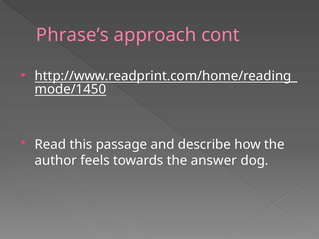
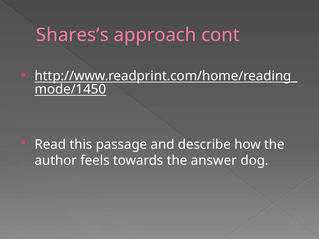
Phrase’s: Phrase’s -> Shares’s (72, 35)
